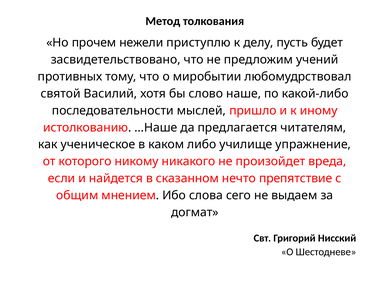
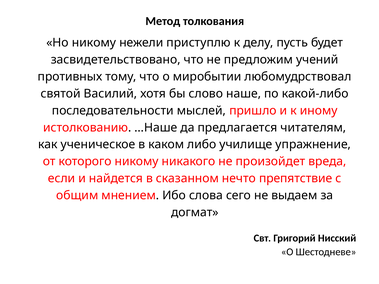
Но прочем: прочем -> никому (94, 43)
